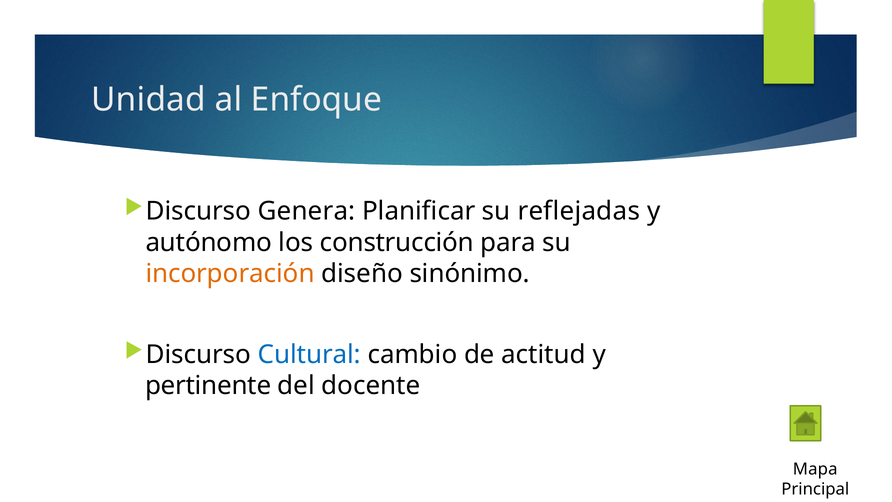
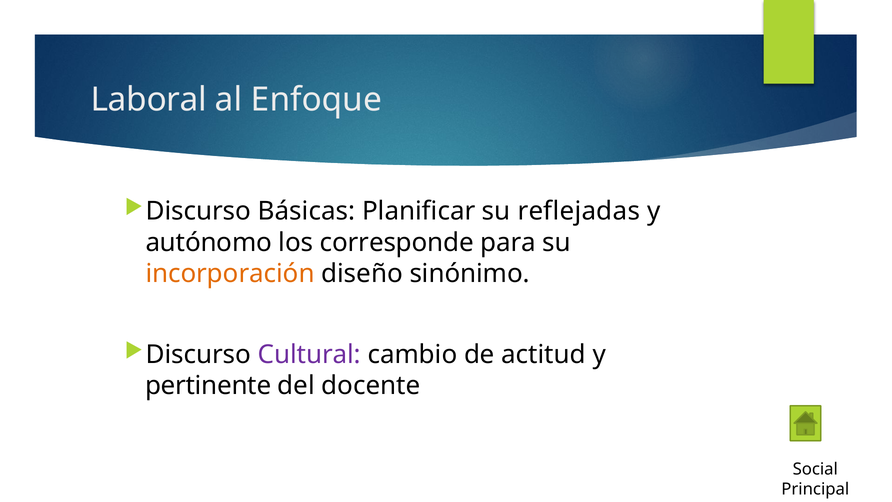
Unidad: Unidad -> Laboral (149, 99)
Genera: Genera -> Básicas (307, 211)
construcción: construcción -> corresponde (397, 242)
Cultural colour: blue -> purple (309, 354)
Mapa: Mapa -> Social (815, 469)
